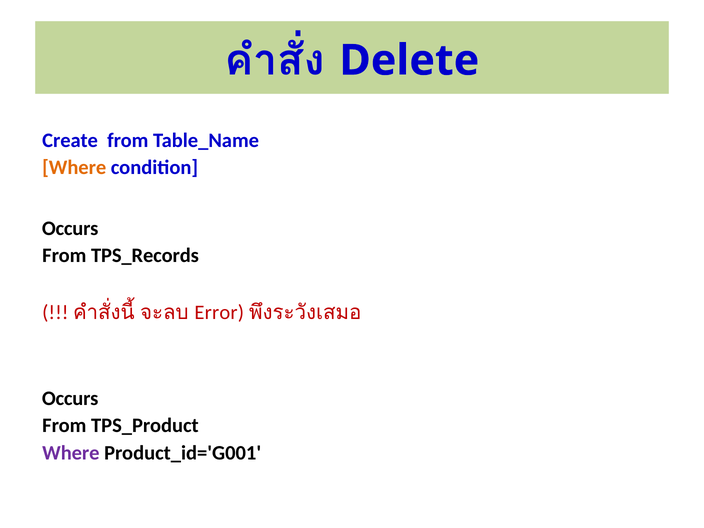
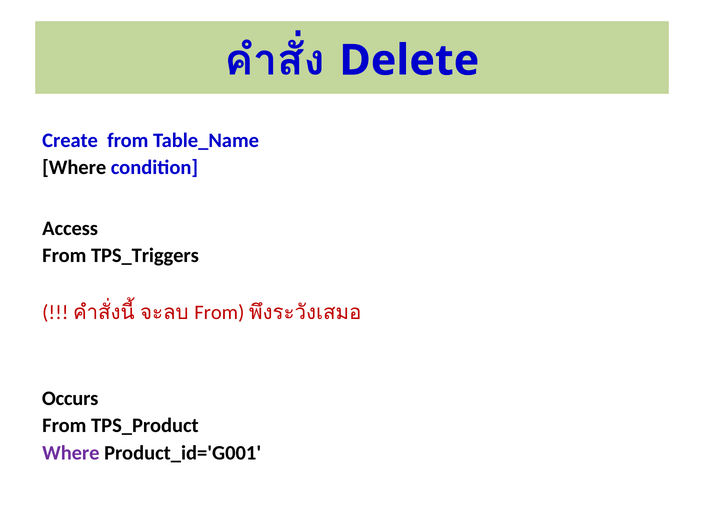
Where colour: orange -> black (74, 168)
Occurs: Occurs -> Access (70, 228)
TPS_Records: TPS_Records -> TPS_Triggers (145, 256)
Error: Error -> From (219, 312)
